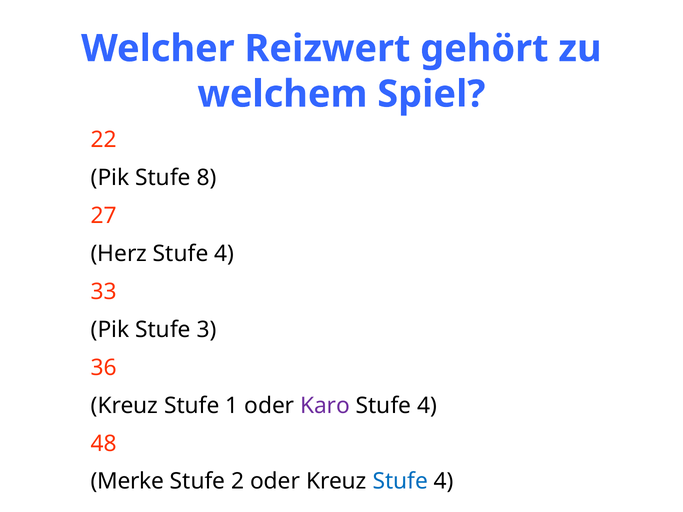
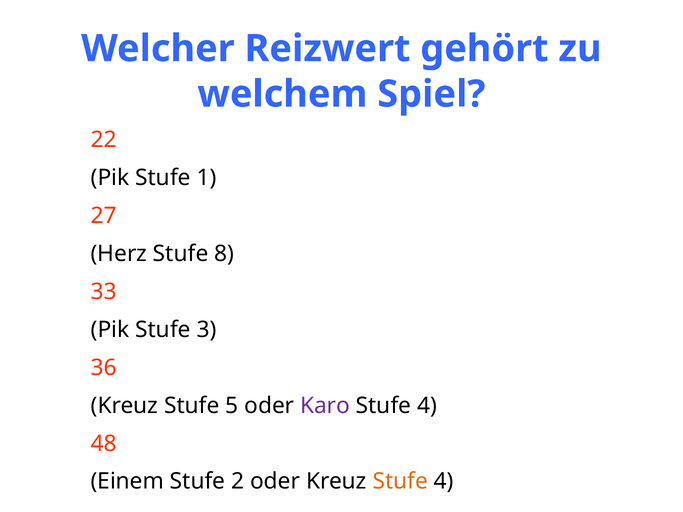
8: 8 -> 1 (206, 178)
4: 4 -> 8 (224, 254)
1: 1 -> 5 (232, 406)
Merke: Merke -> Einem (127, 482)
Stufe colour: blue -> orange (400, 482)
